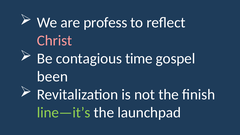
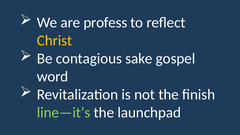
Christ colour: pink -> yellow (55, 40)
time: time -> sake (139, 58)
been: been -> word (53, 76)
